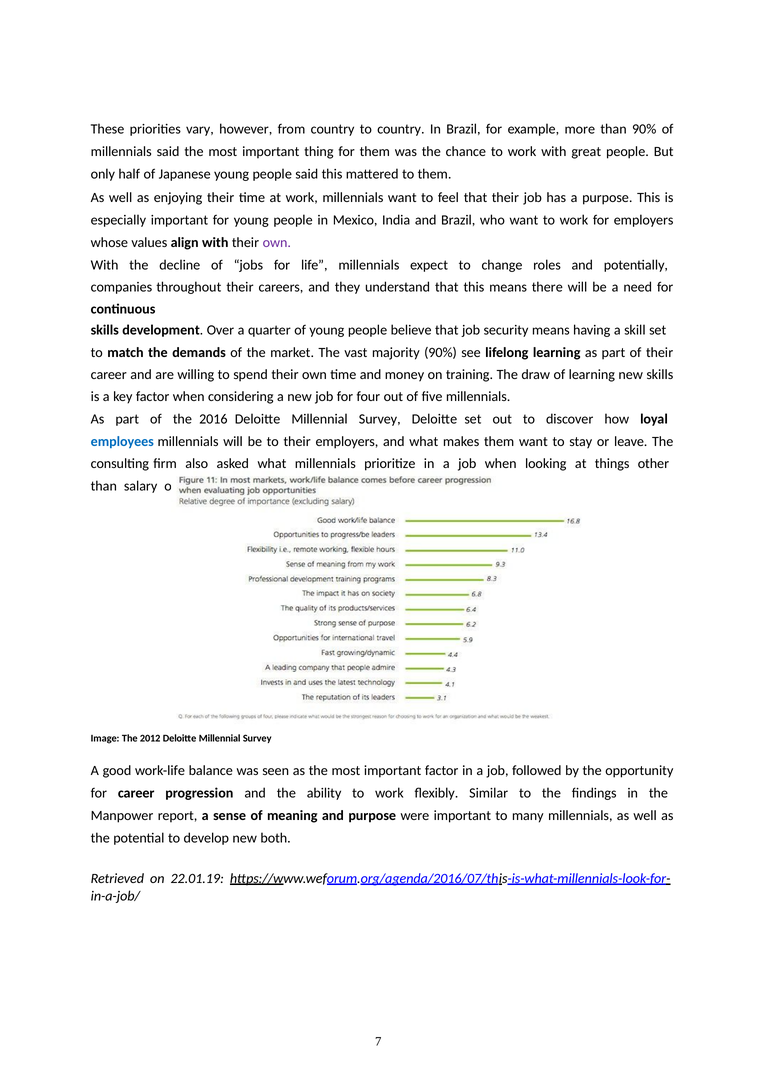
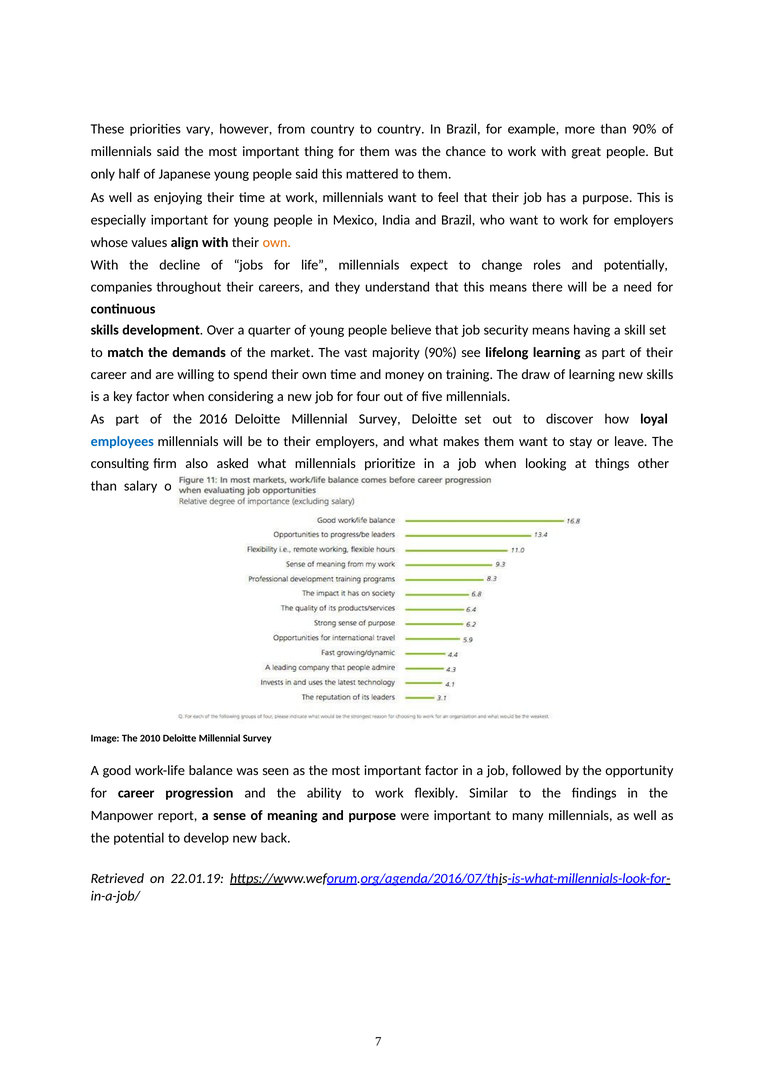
own colour: purple -> orange (277, 243)
2012: 2012 -> 2010 (150, 738)
both: both -> back (276, 838)
